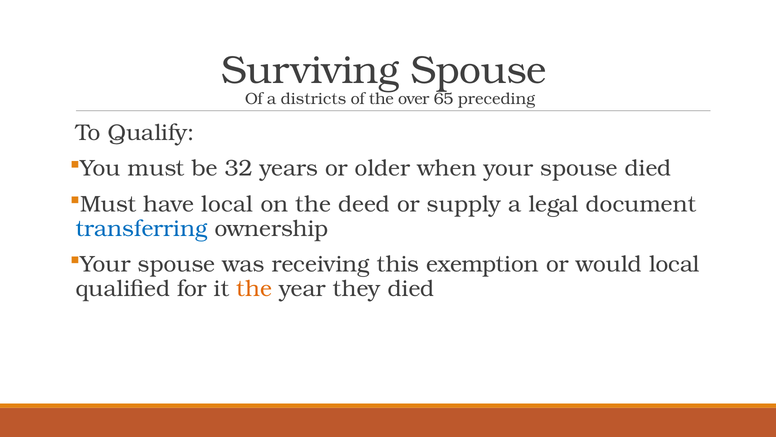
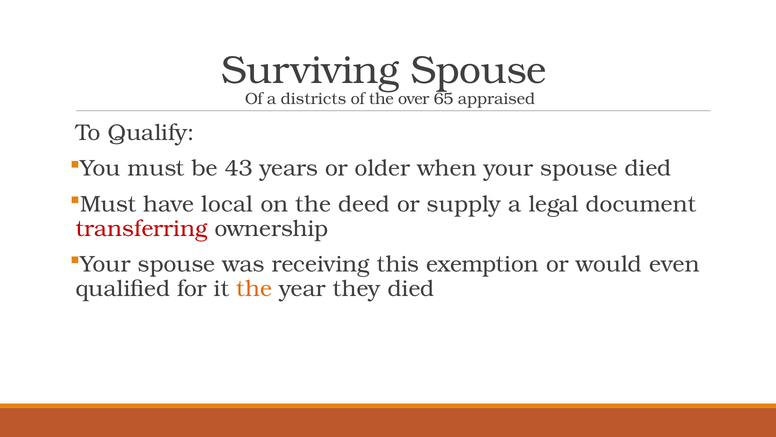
preceding: preceding -> appraised (496, 99)
32: 32 -> 43 (239, 168)
transferring colour: blue -> red (142, 228)
would local: local -> even (674, 264)
